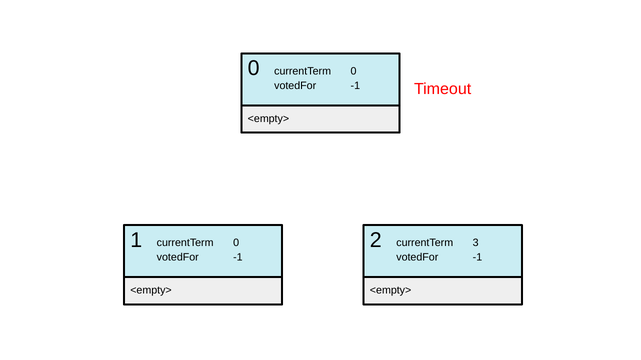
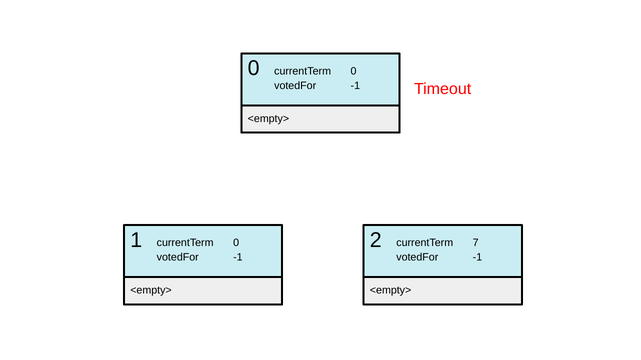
3: 3 -> 7 (476, 243)
